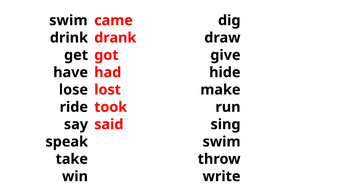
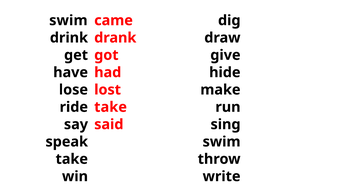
took: took -> take (111, 107)
